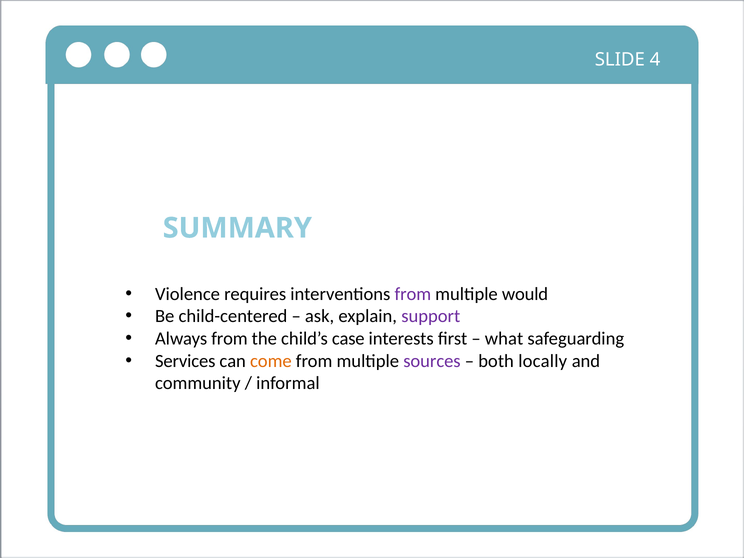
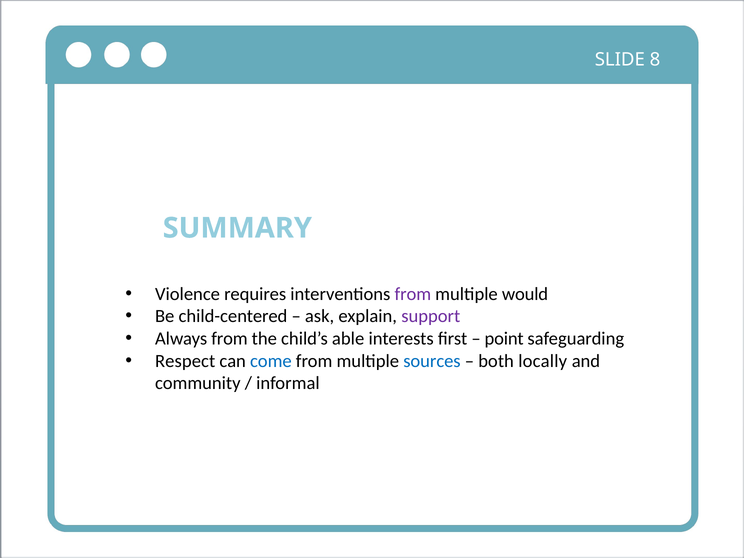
4: 4 -> 8 (655, 59)
case: case -> able (348, 339)
what: what -> point (504, 339)
Services: Services -> Respect (185, 361)
come colour: orange -> blue (271, 361)
sources colour: purple -> blue (432, 361)
